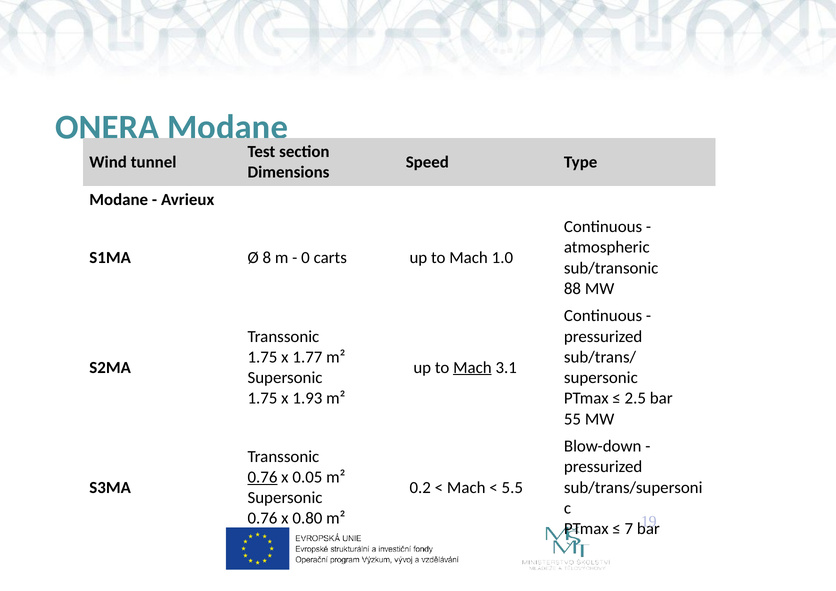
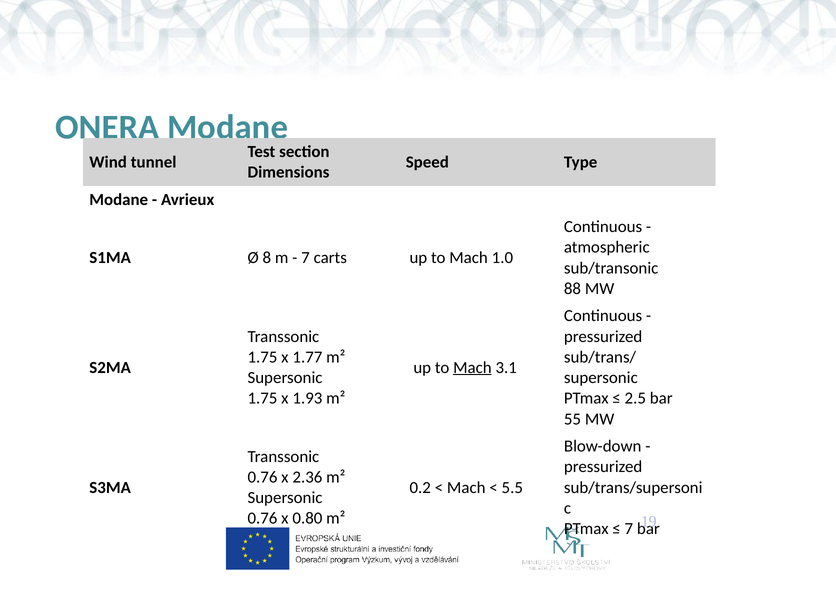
0: 0 -> 7 (306, 258)
0.76 underline: present -> none (262, 477)
0.05: 0.05 -> 2.36 (307, 477)
